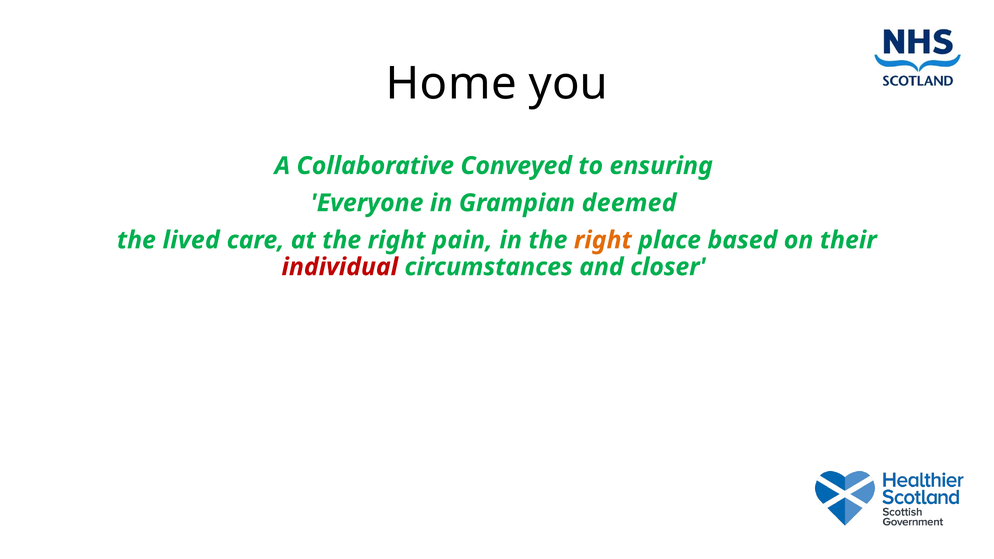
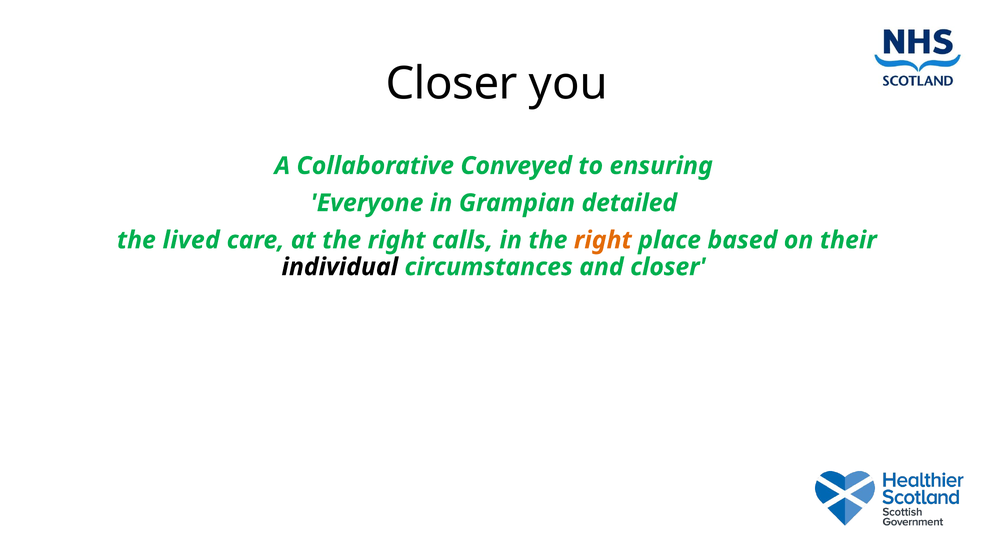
Home: Home -> Closer (452, 83)
deemed: deemed -> detailed (629, 203)
pain: pain -> calls (462, 240)
individual colour: red -> black (340, 267)
